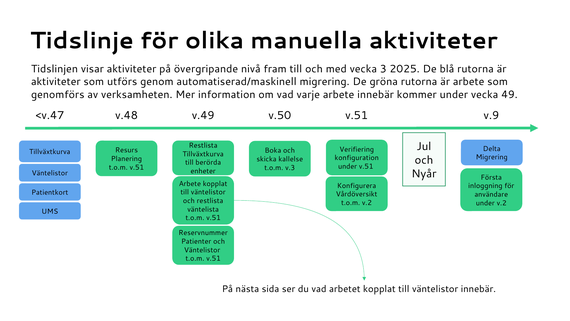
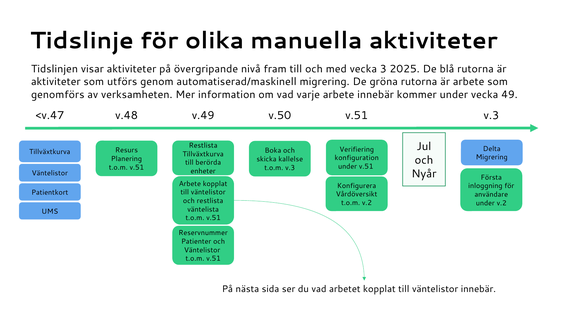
v.9: v.9 -> v.3 (491, 115)
